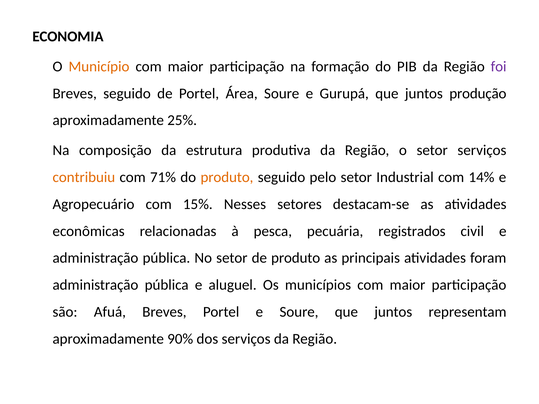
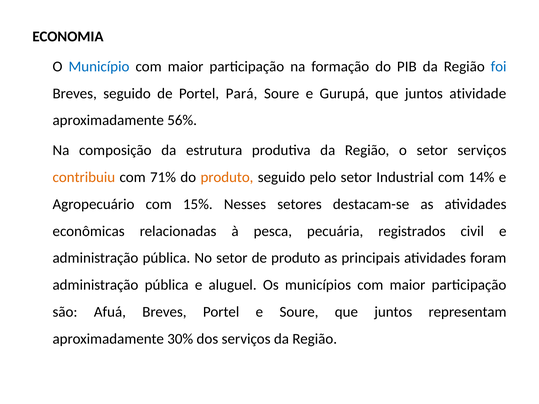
Município colour: orange -> blue (99, 67)
foi colour: purple -> blue (499, 67)
Área: Área -> Pará (242, 93)
produção: produção -> atividade (478, 93)
25%: 25% -> 56% (182, 120)
90%: 90% -> 30% (180, 339)
